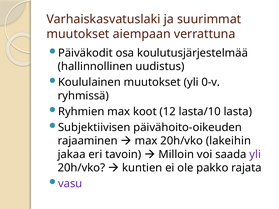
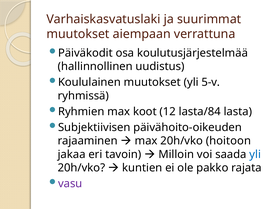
0-v: 0-v -> 5-v (211, 82)
lasta/10: lasta/10 -> lasta/84 (200, 112)
lakeihin: lakeihin -> hoitoon (228, 141)
yli colour: purple -> blue (255, 154)
